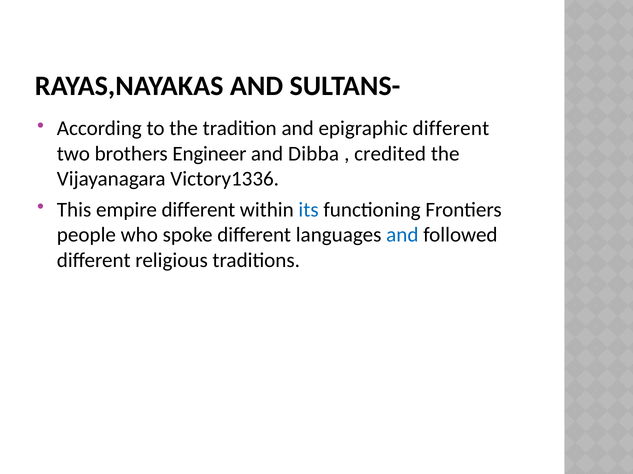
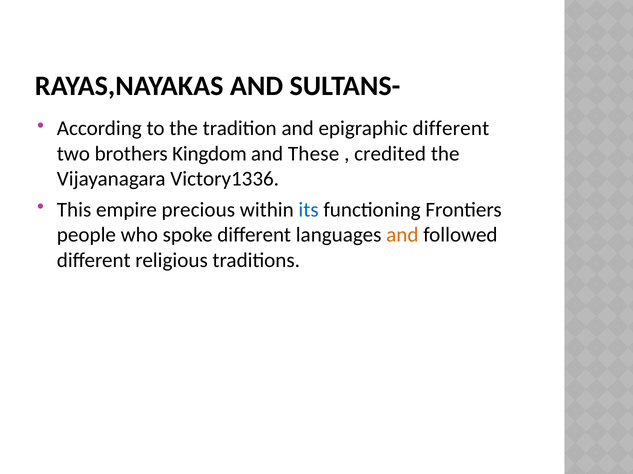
Engineer: Engineer -> Kingdom (209, 154)
Dibba: Dibba -> These (314, 154)
empire different: different -> precious (198, 210)
and colour: blue -> orange (402, 235)
